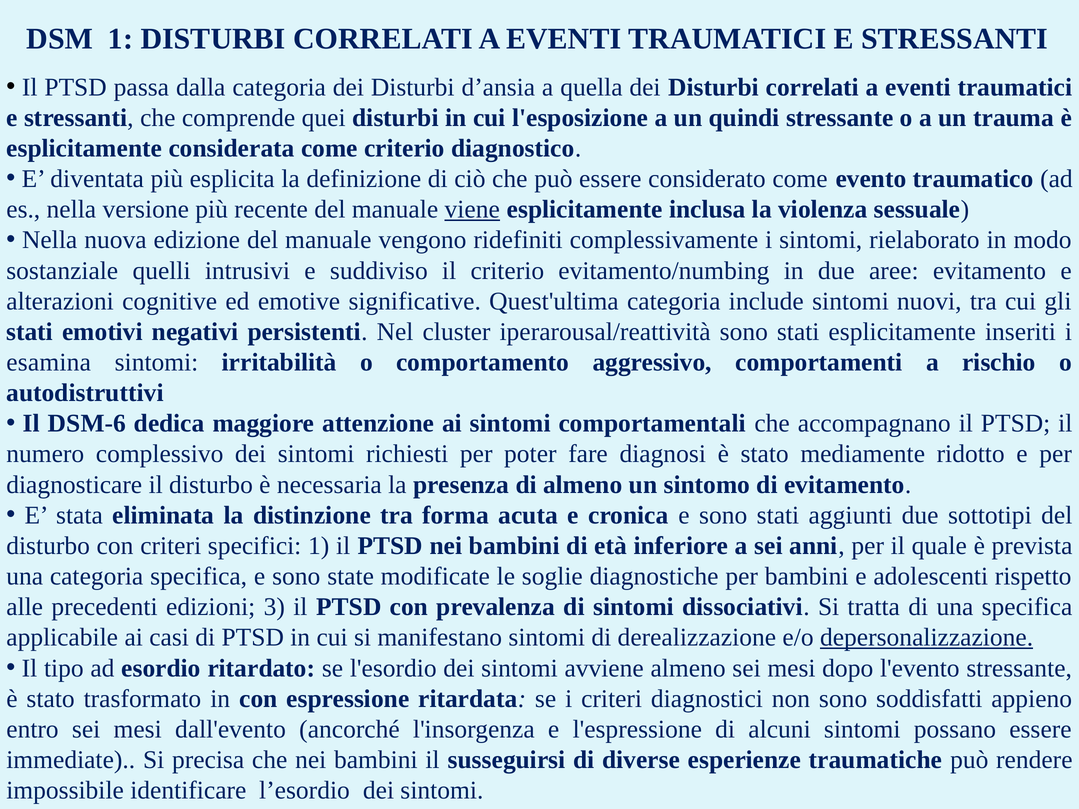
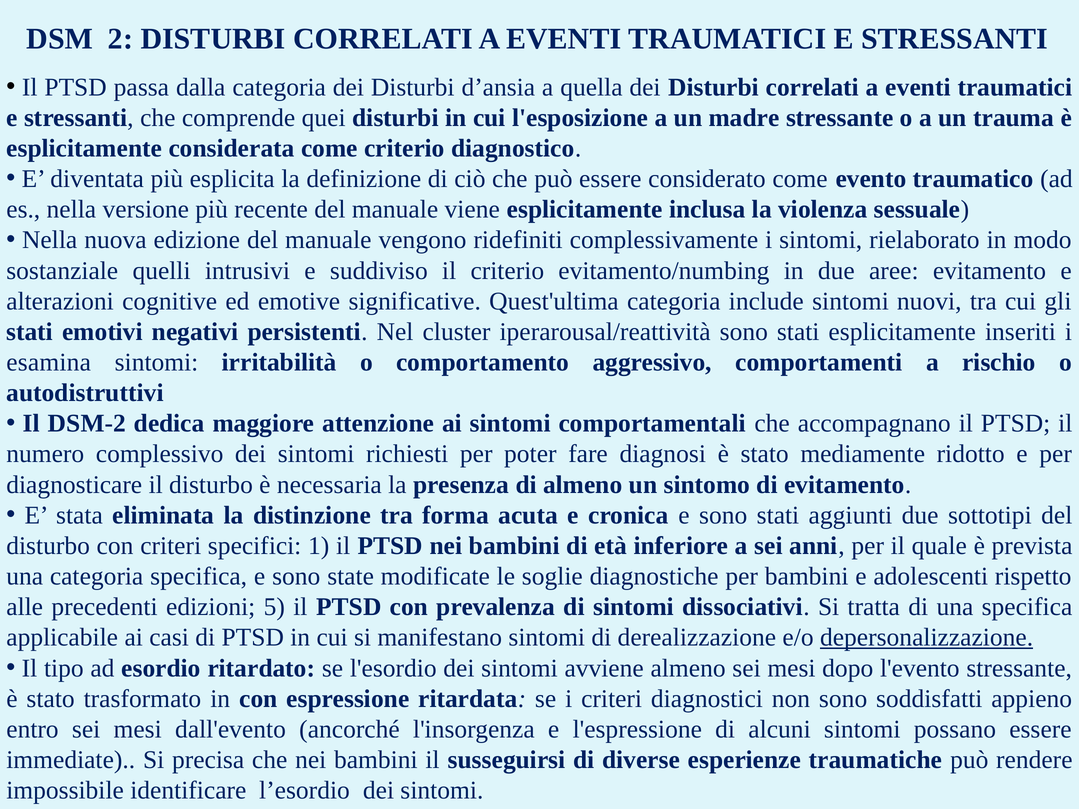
DSM 1: 1 -> 2 (121, 39)
quindi: quindi -> madre (744, 118)
viene underline: present -> none (472, 210)
DSM-6: DSM-6 -> DSM-2 (87, 424)
3: 3 -> 5 (274, 607)
